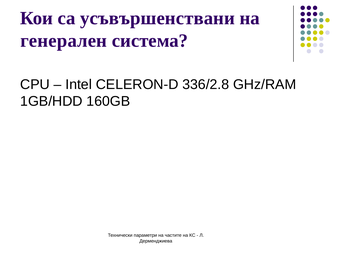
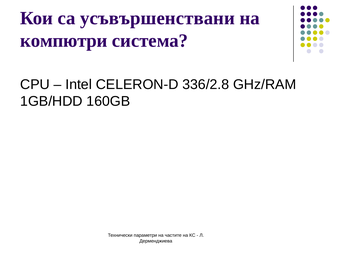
генерален: генерален -> компютри (64, 41)
